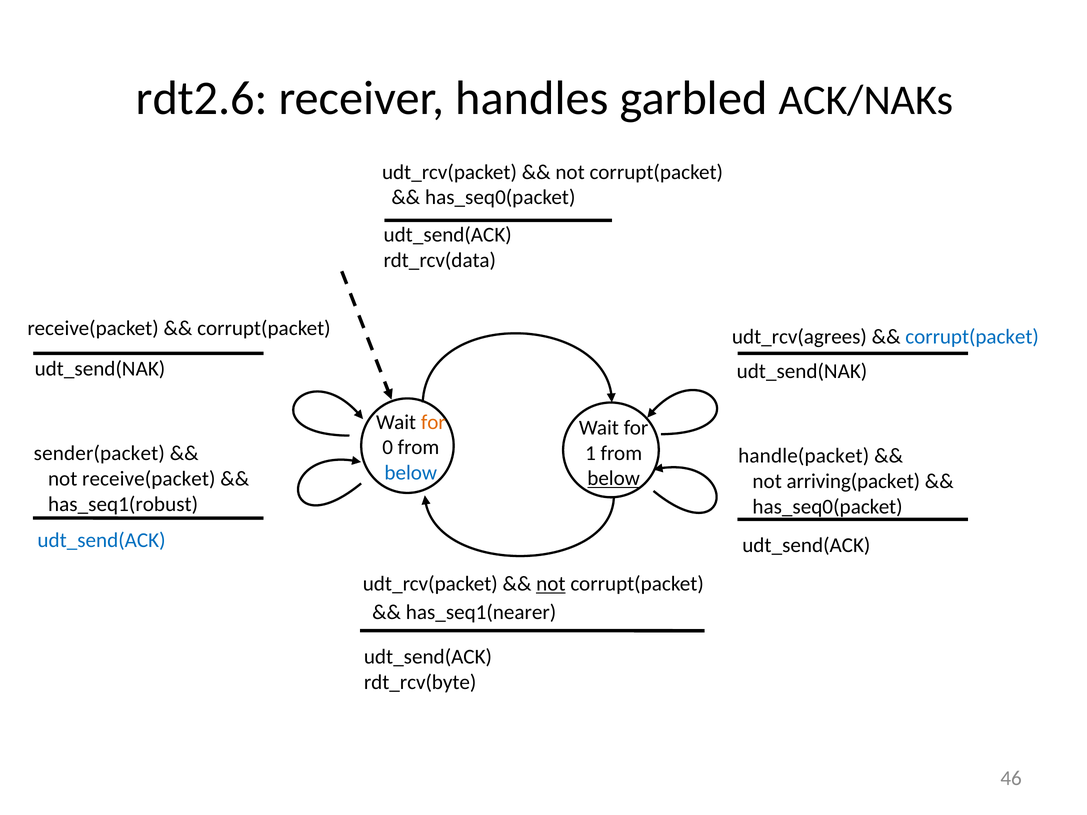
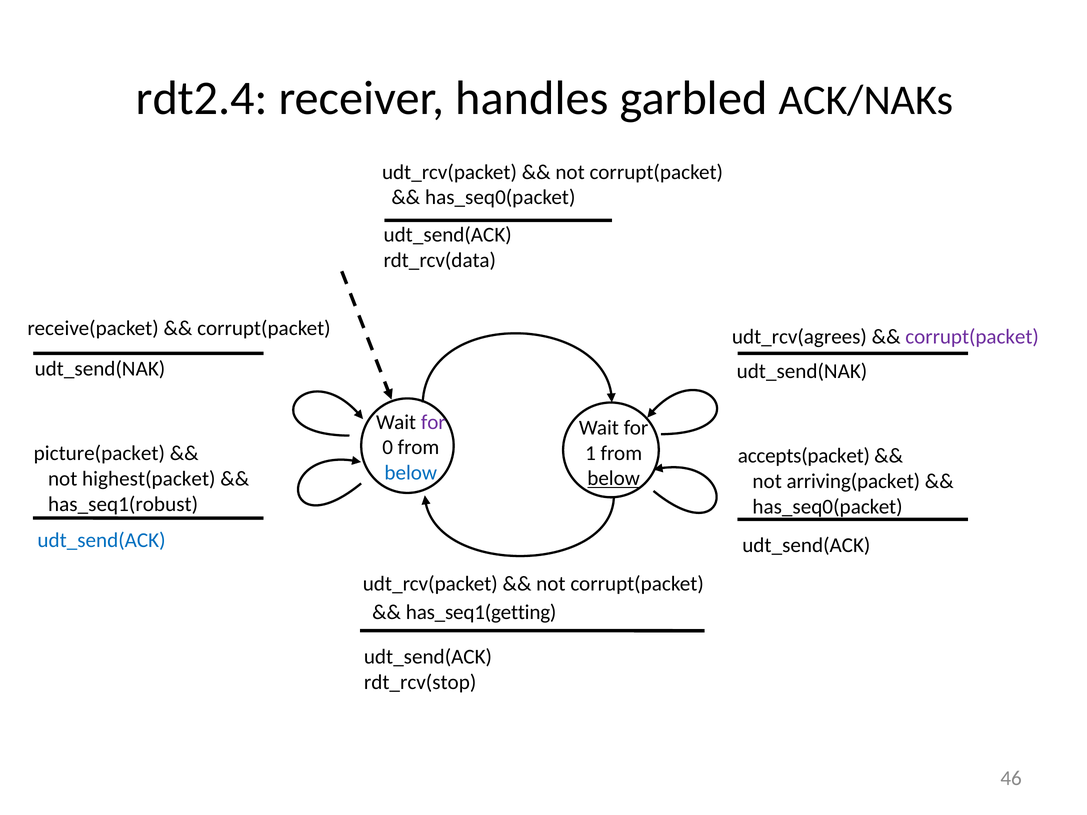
rdt2.6: rdt2.6 -> rdt2.4 (202, 98)
corrupt(packet colour: blue -> purple (972, 337)
for colour: orange -> purple (433, 422)
sender(packet: sender(packet -> picture(packet (99, 454)
handle(packet: handle(packet -> accepts(packet (804, 456)
not receive(packet: receive(packet -> highest(packet (149, 479)
not underline: present -> none (551, 584)
has_seq1(nearer: has_seq1(nearer -> has_seq1(getting (481, 612)
rdt_rcv(byte: rdt_rcv(byte -> rdt_rcv(stop (420, 682)
